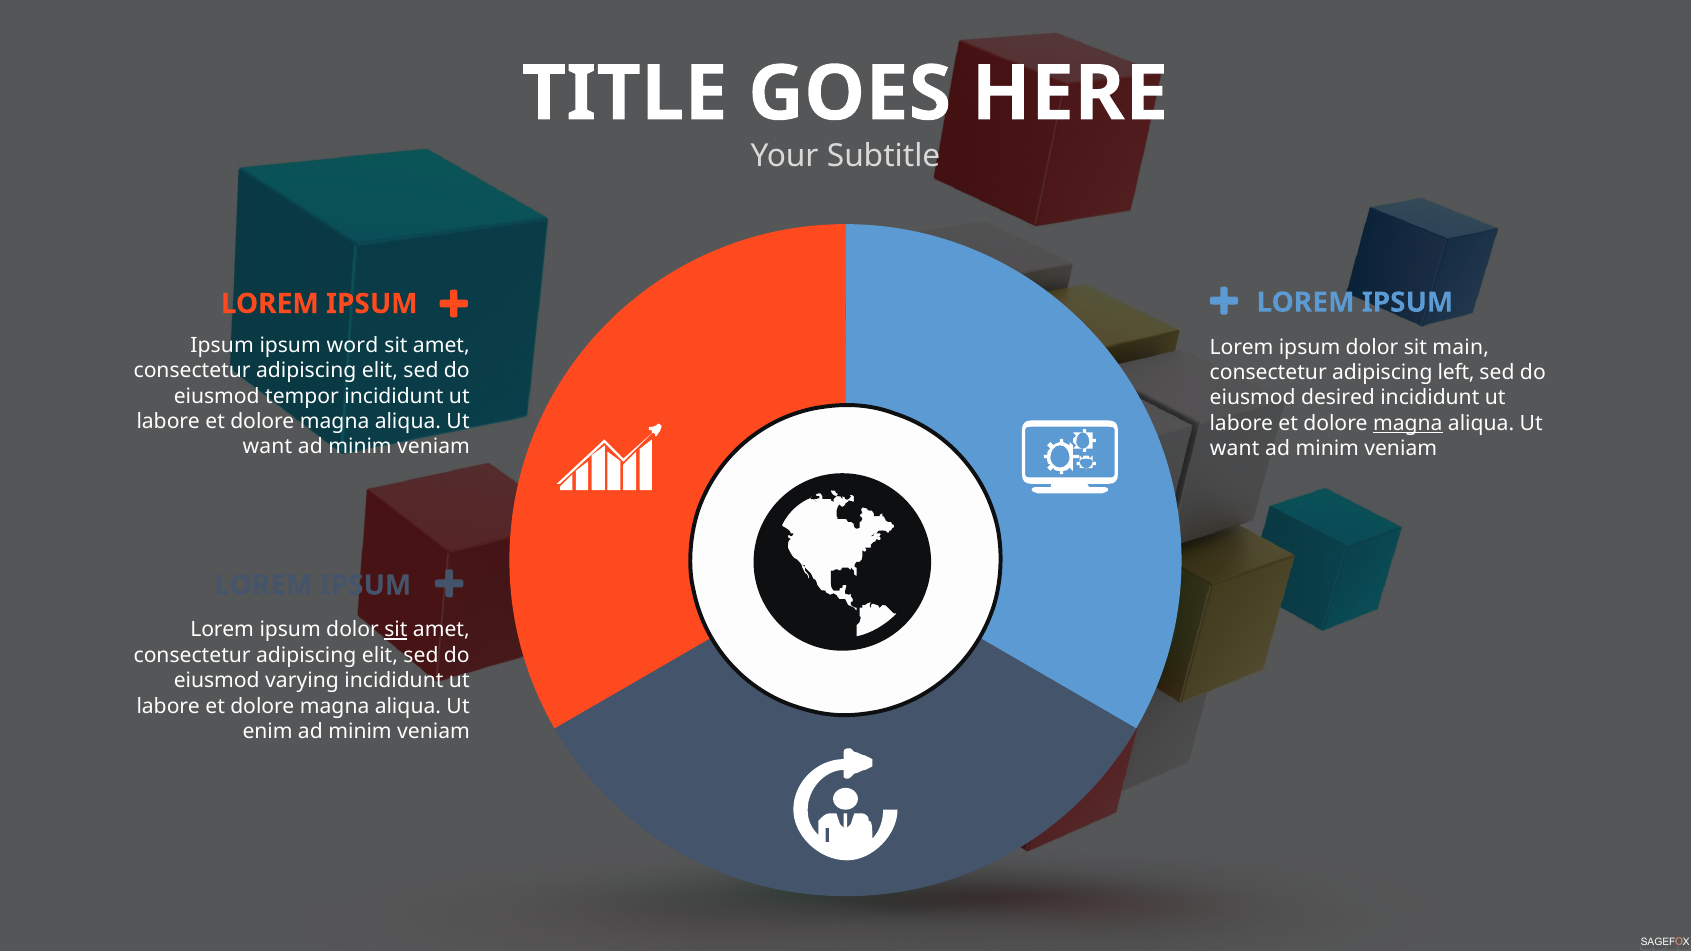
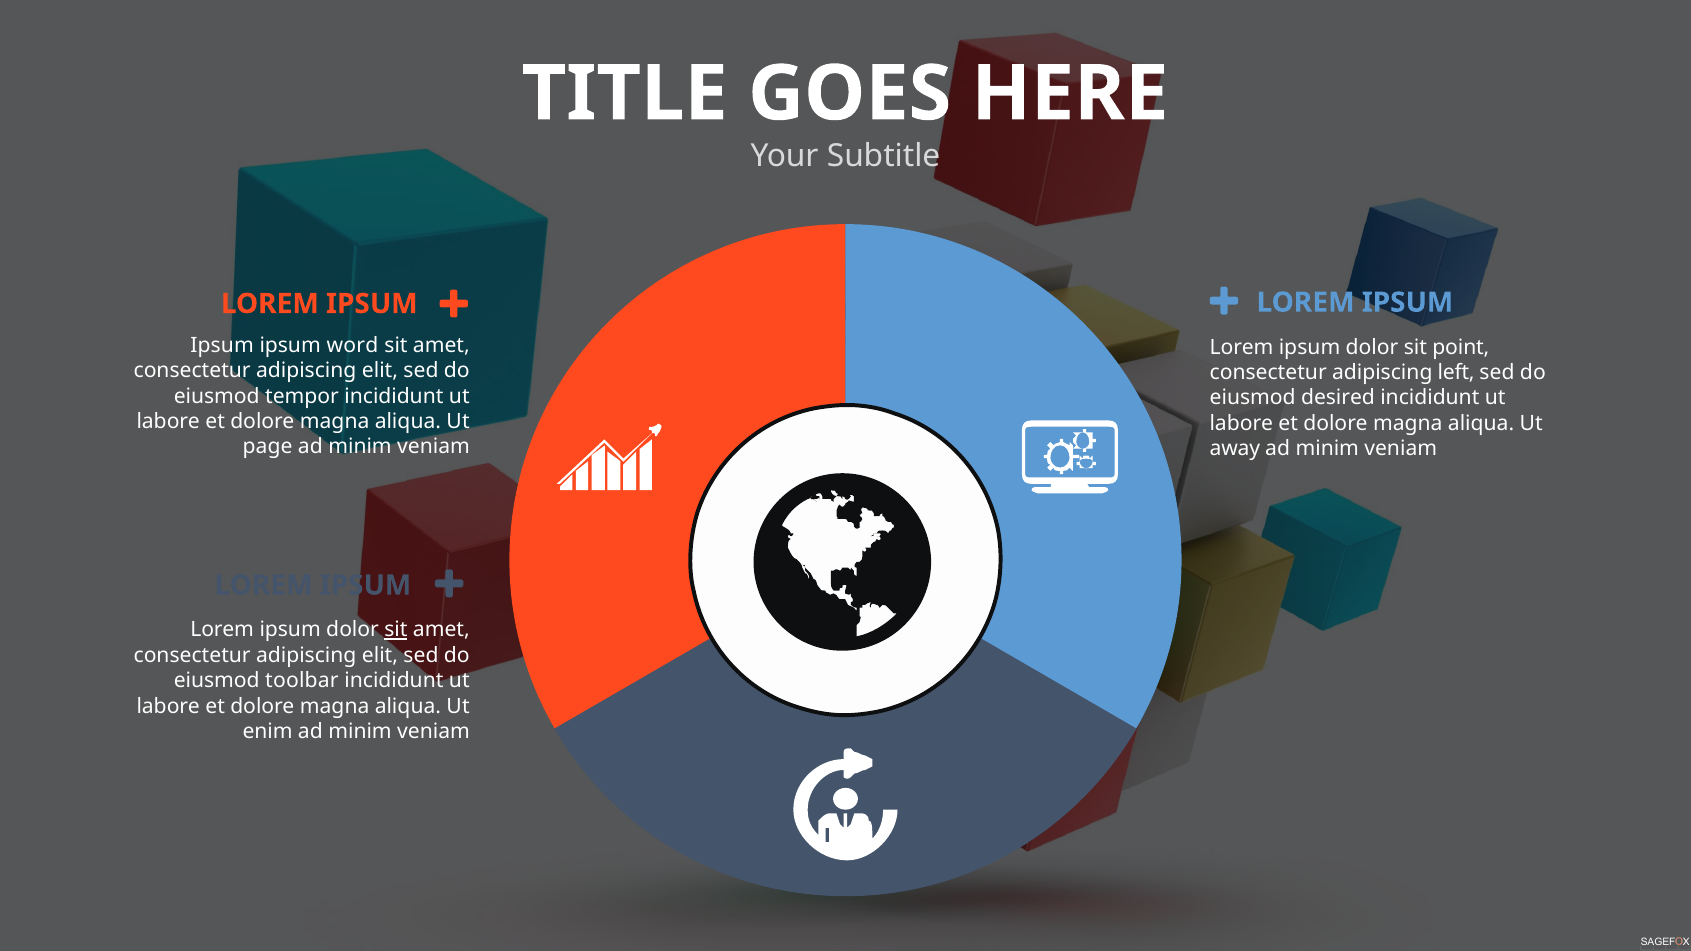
main: main -> point (1461, 347)
magna underline: present -> none (1408, 423)
want: want -> page (268, 447)
want: want -> away (1235, 449)
varying: varying -> toolbar (302, 681)
